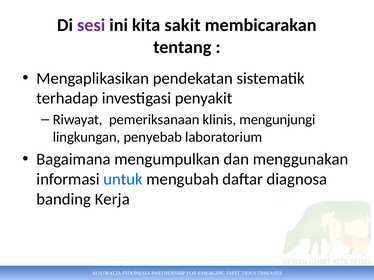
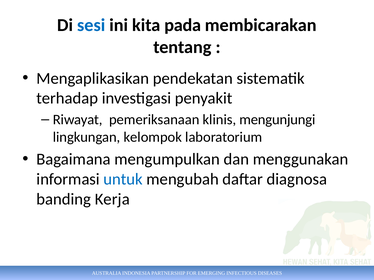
sesi colour: purple -> blue (91, 25)
sakit: sakit -> pada (183, 25)
penyebab: penyebab -> kelompok (153, 137)
